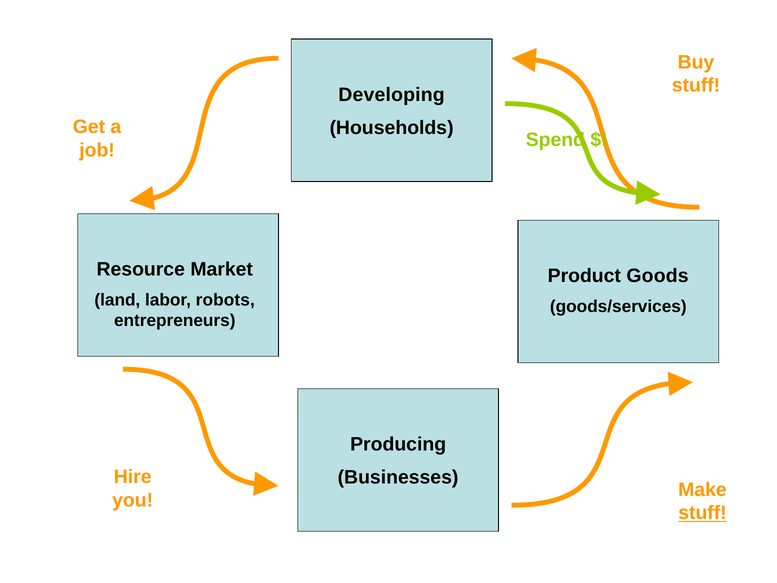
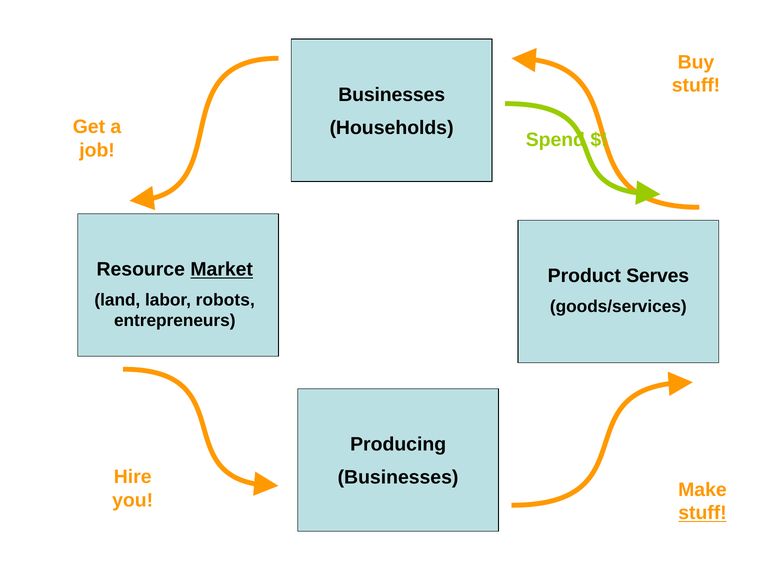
Developing: Developing -> Businesses (392, 95)
Market underline: none -> present (222, 269)
Goods: Goods -> Serves (658, 276)
